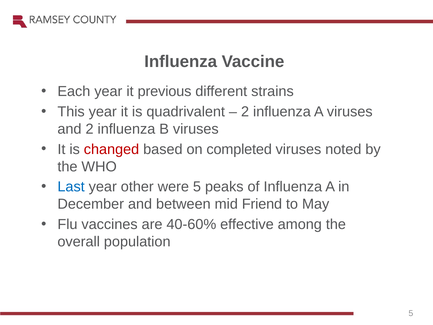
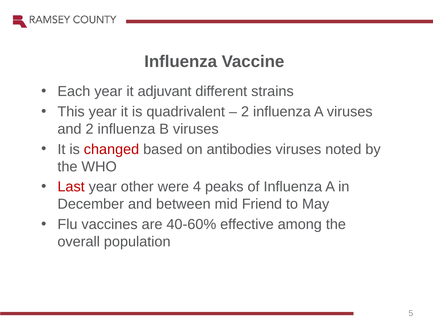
previous: previous -> adjuvant (165, 91)
completed: completed -> antibodies (239, 149)
Last colour: blue -> red (71, 187)
were 5: 5 -> 4 (197, 187)
